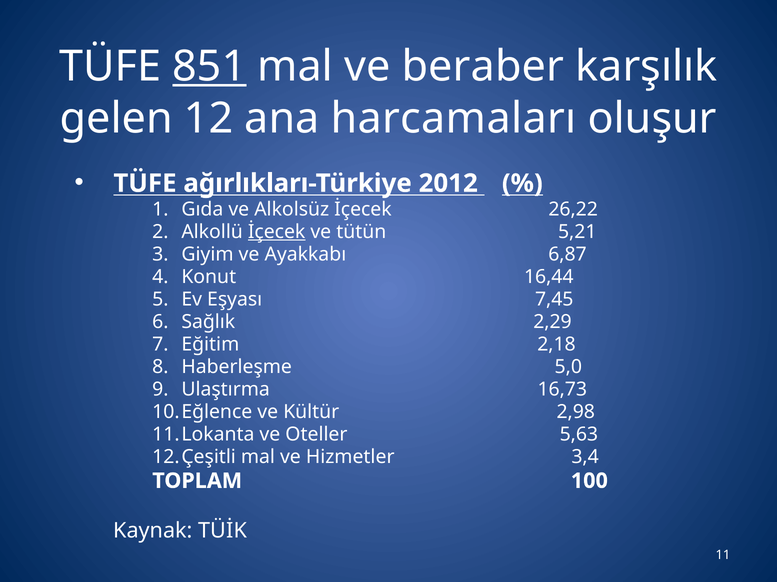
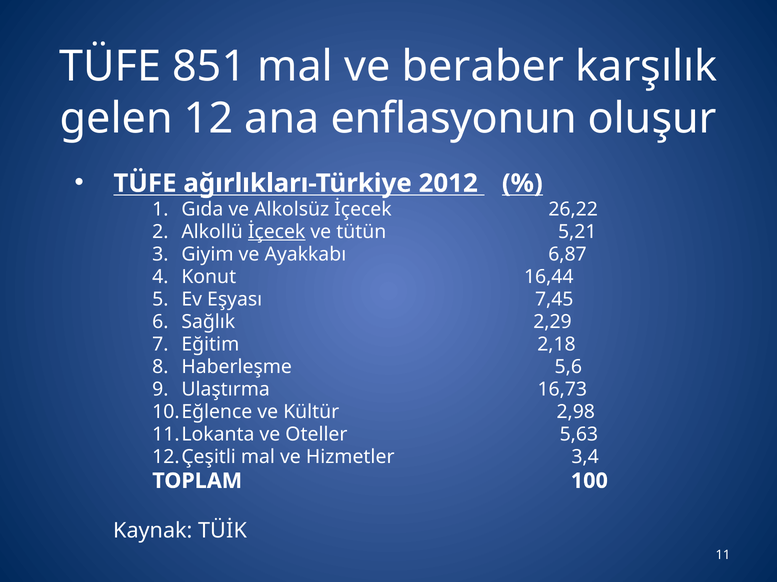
851 underline: present -> none (209, 67)
harcamaları: harcamaları -> enflasyonun (454, 119)
5,0: 5,0 -> 5,6 (568, 367)
